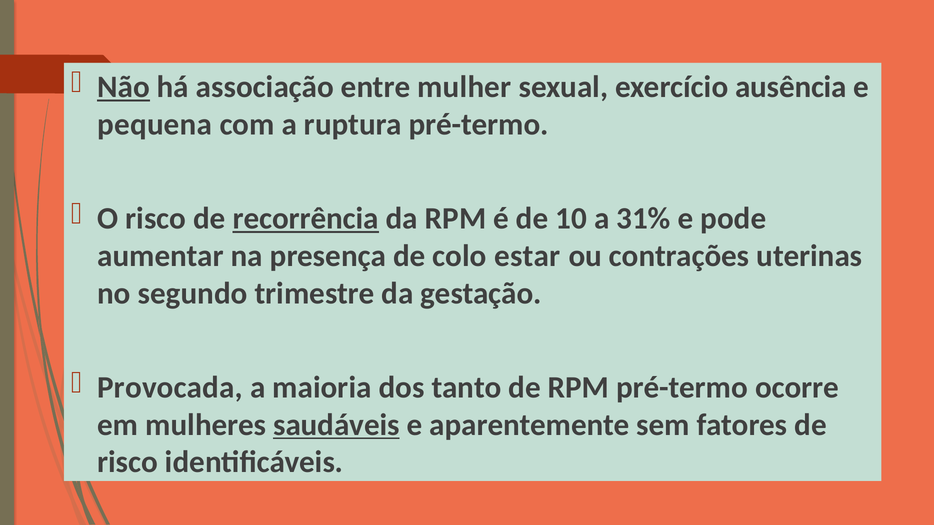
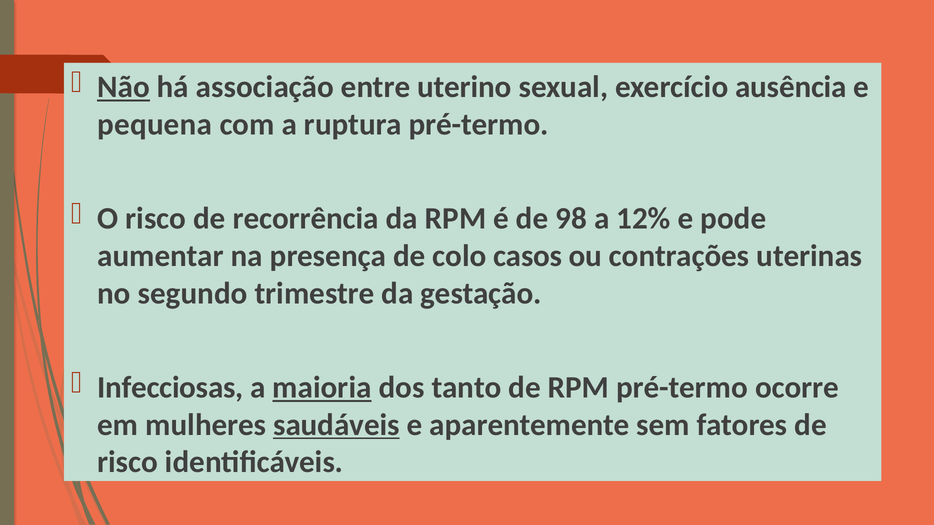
mulher: mulher -> uterino (464, 87)
recorrência underline: present -> none (306, 219)
10: 10 -> 98 (571, 219)
31%: 31% -> 12% (644, 219)
estar: estar -> casos (528, 256)
Provocada: Provocada -> Infecciosas (170, 388)
maioria underline: none -> present (322, 388)
